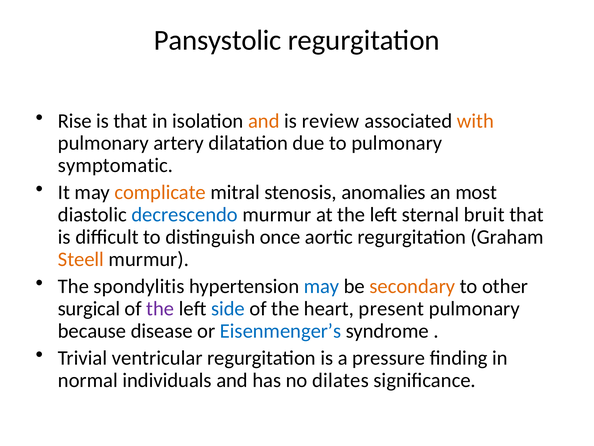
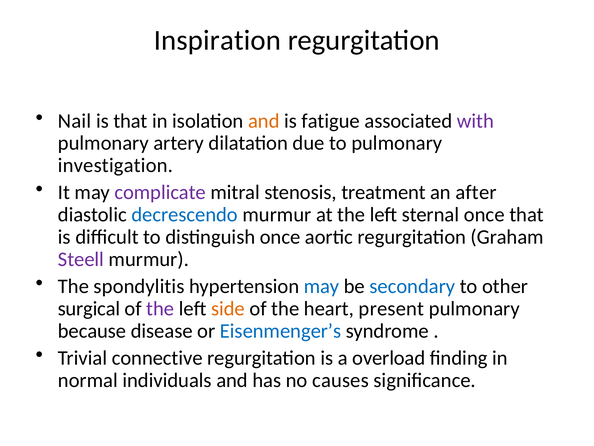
Pansystolic: Pansystolic -> Inspiration (217, 40)
Rise: Rise -> Nail (75, 121)
review: review -> fatigue (331, 121)
with colour: orange -> purple (475, 121)
symptomatic: symptomatic -> investigation (116, 165)
complicate colour: orange -> purple (160, 192)
anomalies: anomalies -> treatment (384, 192)
most: most -> after (476, 192)
sternal bruit: bruit -> once (484, 215)
Steell colour: orange -> purple (81, 259)
secondary colour: orange -> blue (412, 286)
side colour: blue -> orange (228, 308)
ventricular: ventricular -> connective (157, 358)
pressure: pressure -> overload (389, 358)
dilates: dilates -> causes (340, 380)
